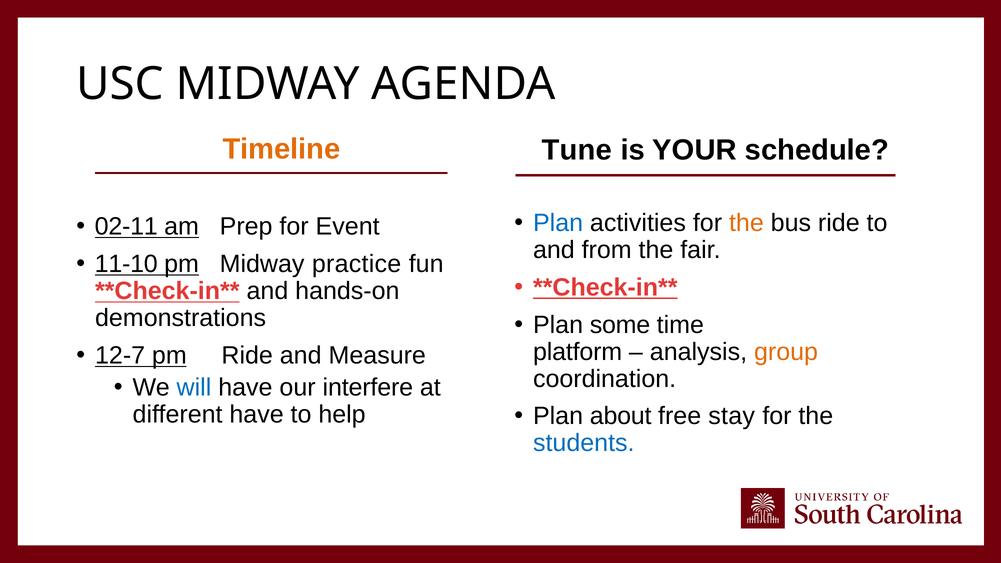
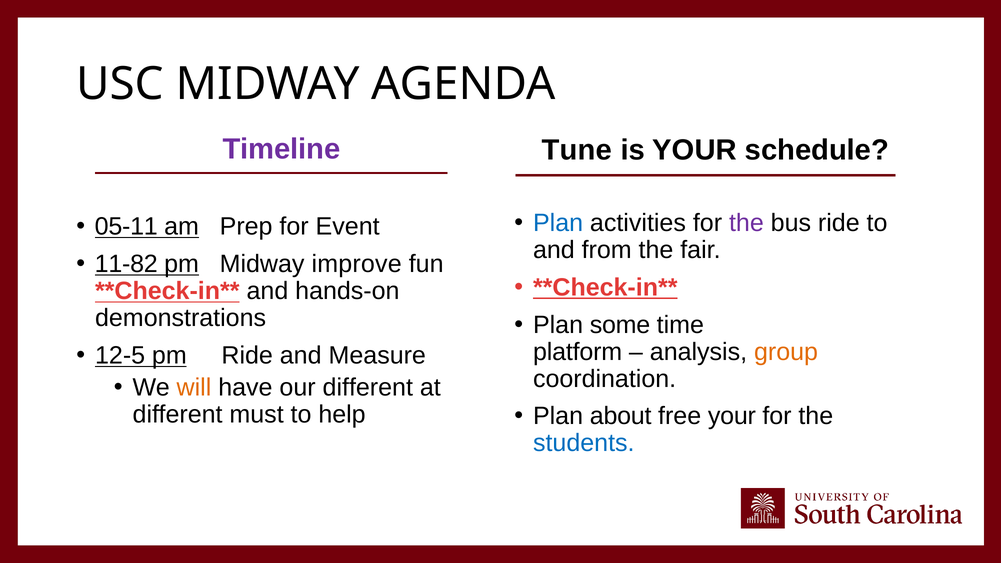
Timeline colour: orange -> purple (282, 149)
the colour: orange -> purple (746, 223)
02-11: 02-11 -> 05-11 (126, 227)
11-10: 11-10 -> 11-82 (126, 264)
practice: practice -> improve (357, 264)
12-7: 12-7 -> 12-5 (120, 355)
will colour: blue -> orange (194, 388)
our interfere: interfere -> different (368, 388)
different have: have -> must (257, 415)
free stay: stay -> your (732, 416)
